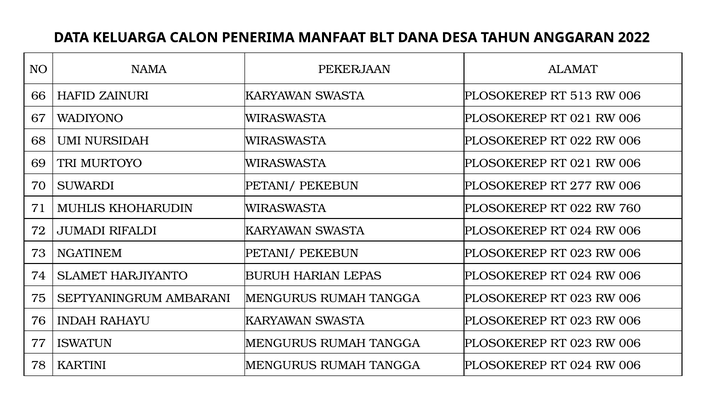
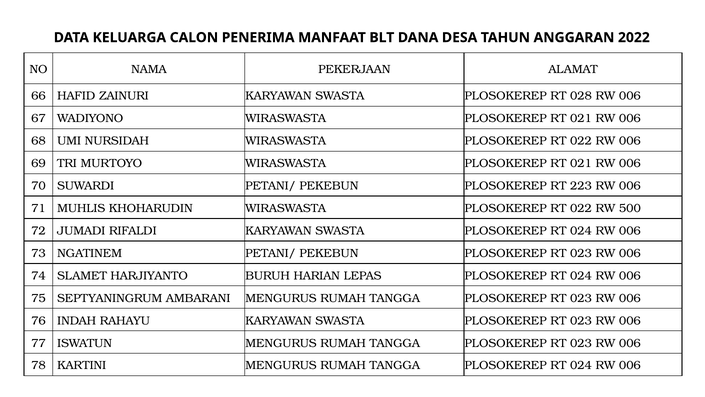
513: 513 -> 028 (581, 96)
277: 277 -> 223 (581, 186)
760: 760 -> 500 (630, 208)
